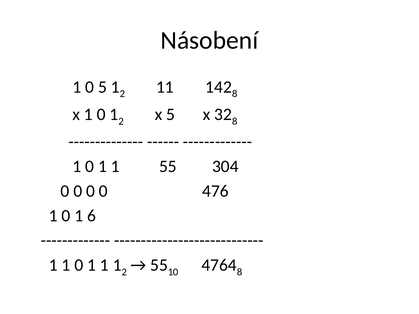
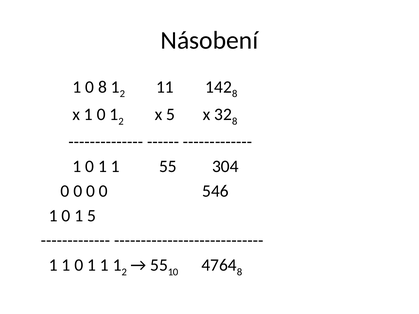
0 5: 5 -> 8 (102, 87)
476: 476 -> 546 (216, 191)
1 6: 6 -> 5 (92, 216)
